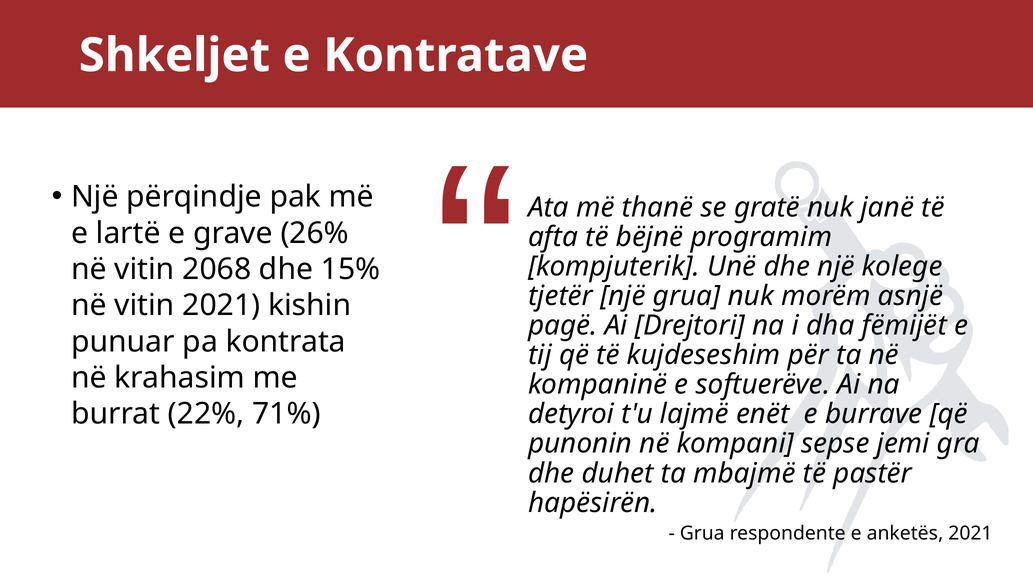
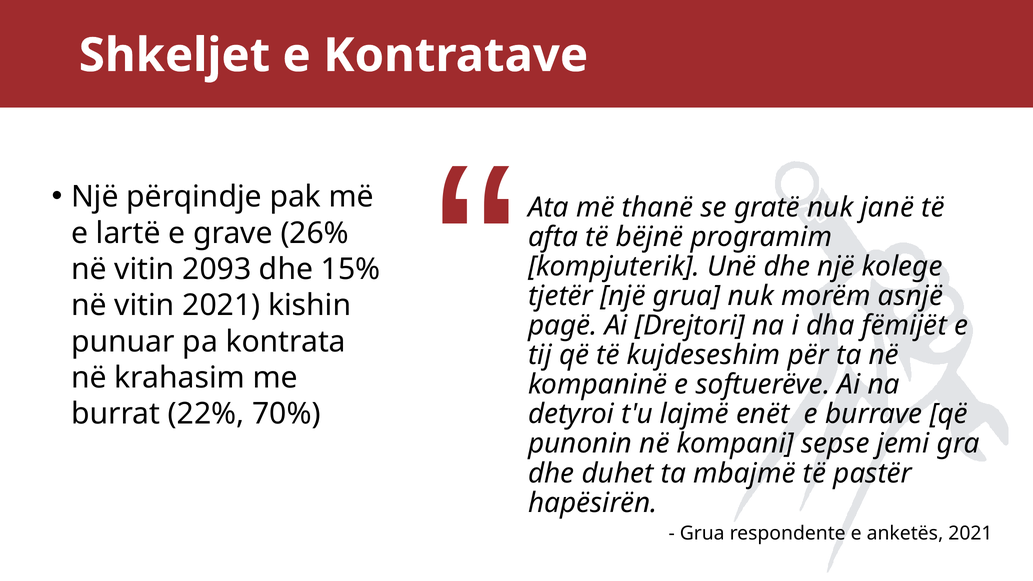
2068: 2068 -> 2093 (217, 269)
71%: 71% -> 70% (286, 414)
